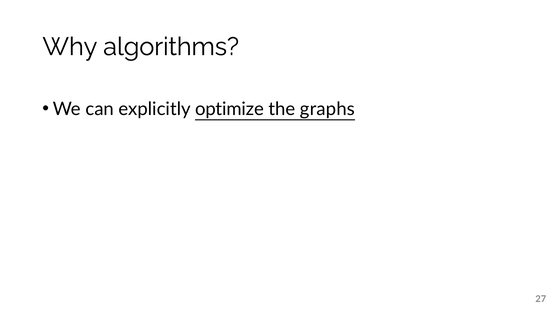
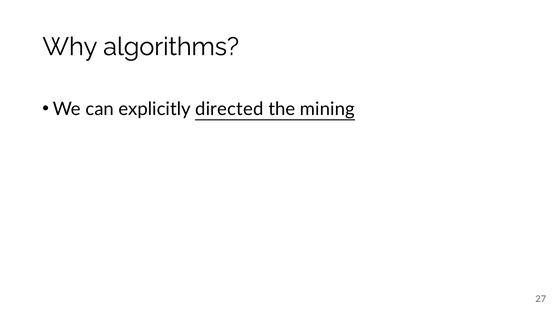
optimize: optimize -> directed (229, 109)
graphs: graphs -> mining (327, 109)
